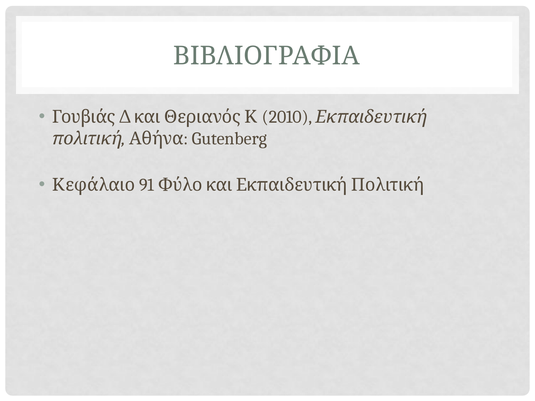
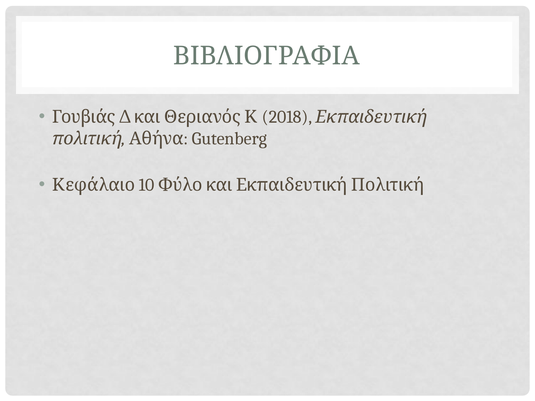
2010: 2010 -> 2018 (287, 117)
91: 91 -> 10 (147, 185)
